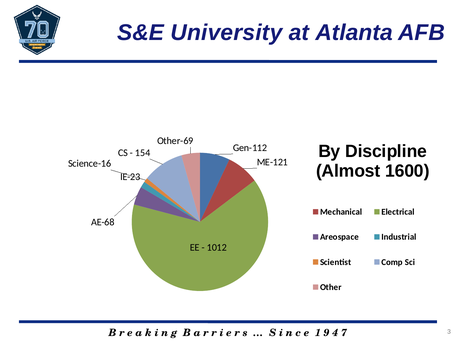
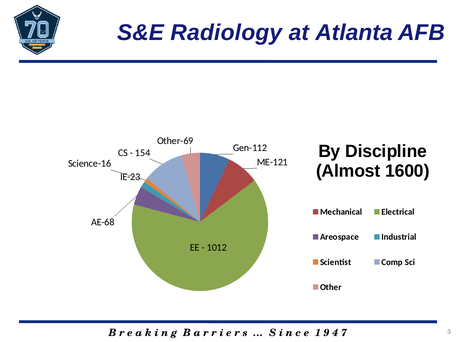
University: University -> Radiology (226, 33)
